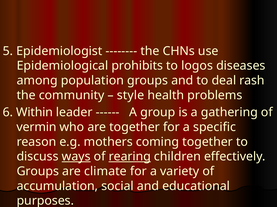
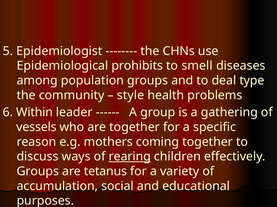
logos: logos -> smell (197, 66)
rash: rash -> type (252, 81)
vermin: vermin -> vessels (37, 128)
ways underline: present -> none (76, 157)
climate: climate -> tetanus (105, 172)
